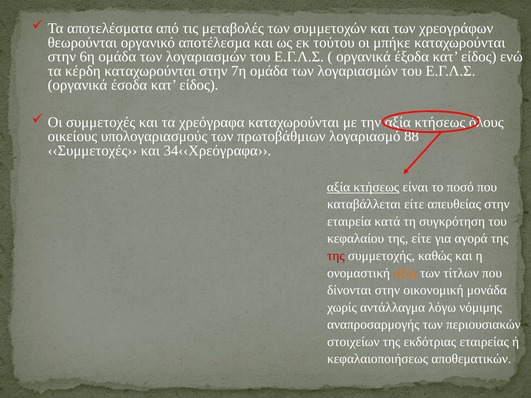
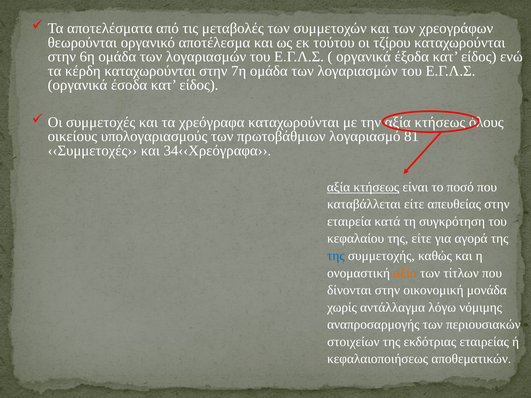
μπήκε: μπήκε -> τζίρου (392, 43)
88: 88 -> 81 (411, 136)
της colour: red -> blue (336, 256)
